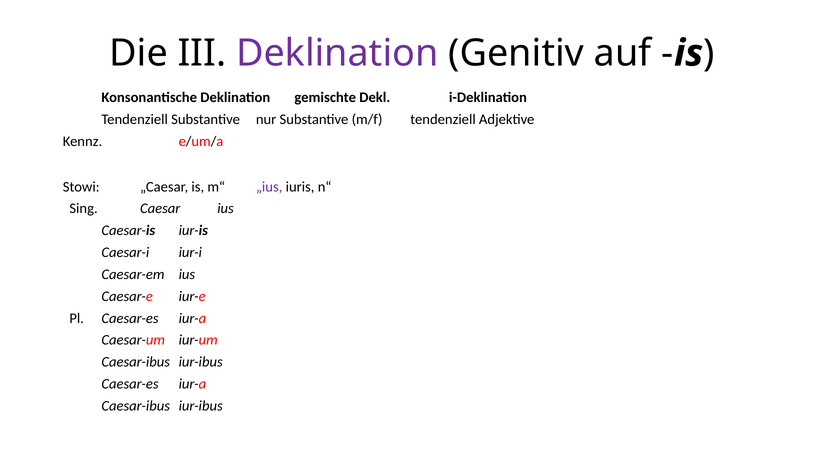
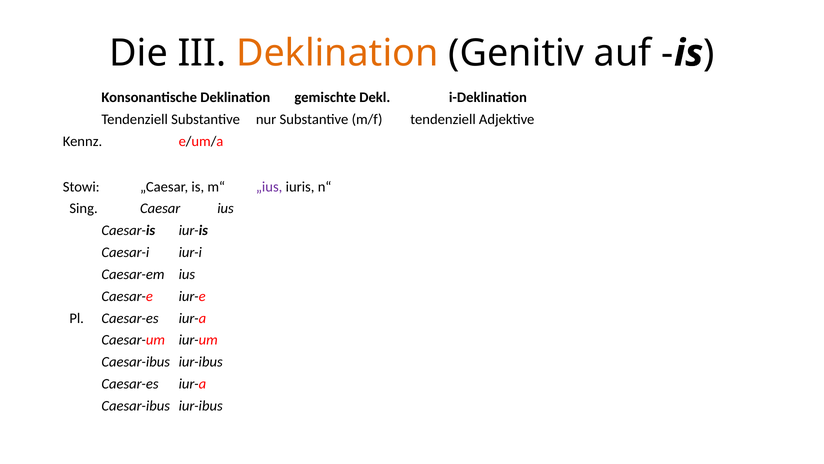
Deklination colour: purple -> orange (337, 53)
